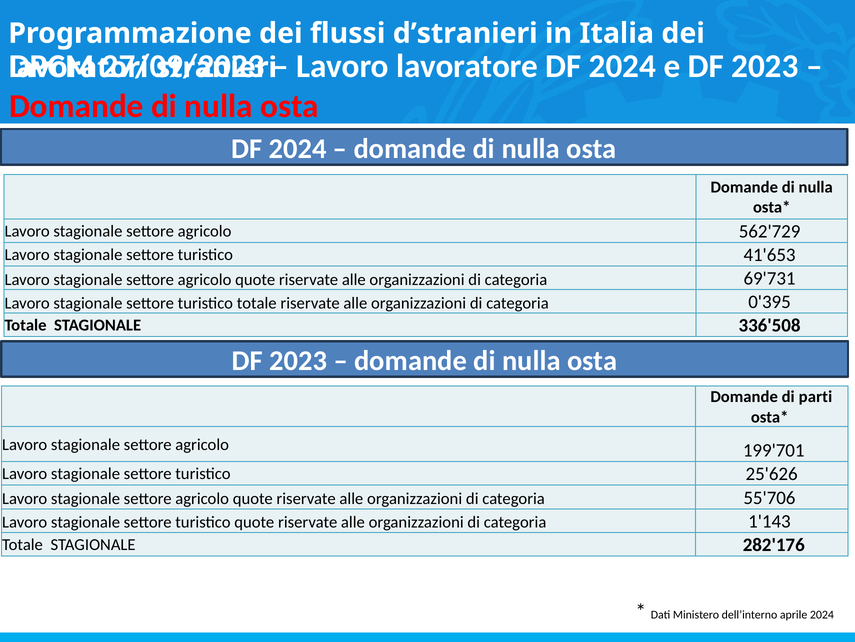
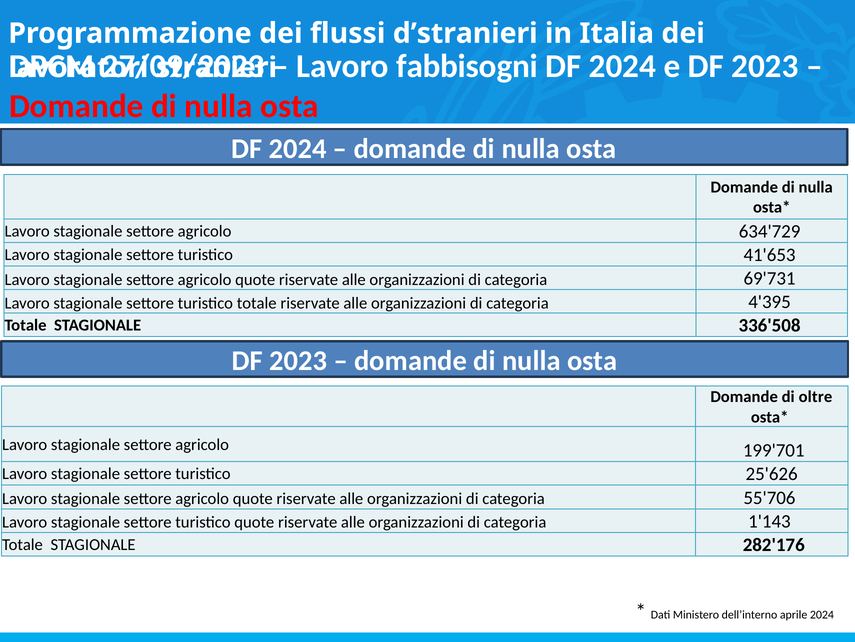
lavoratore: lavoratore -> fabbisogni (467, 66)
562'729: 562'729 -> 634'729 (770, 231)
0'395: 0'395 -> 4'395 (770, 302)
parti: parti -> oltre (815, 396)
